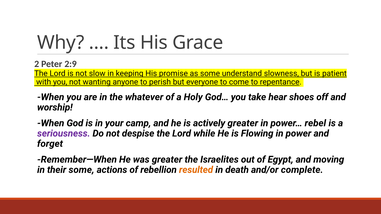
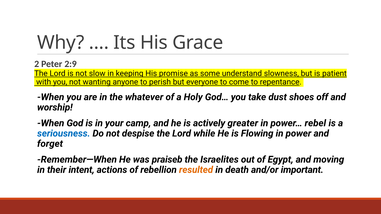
hear: hear -> dust (278, 97)
seriousness colour: purple -> blue (64, 134)
was greater: greater -> praiseb (167, 160)
their some: some -> intent (82, 170)
complete: complete -> important (302, 170)
